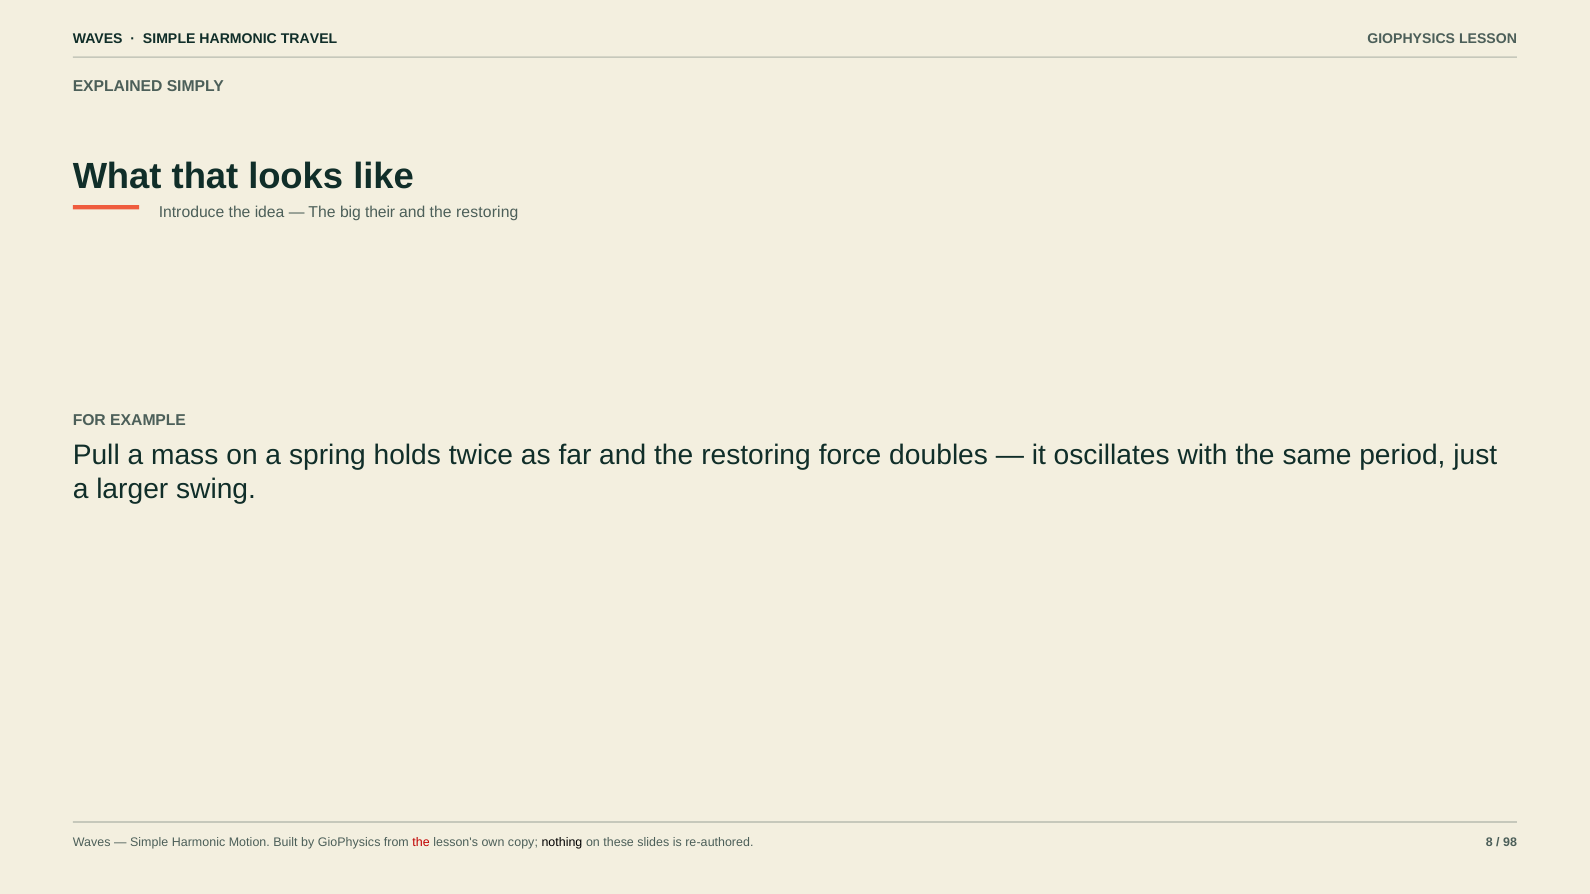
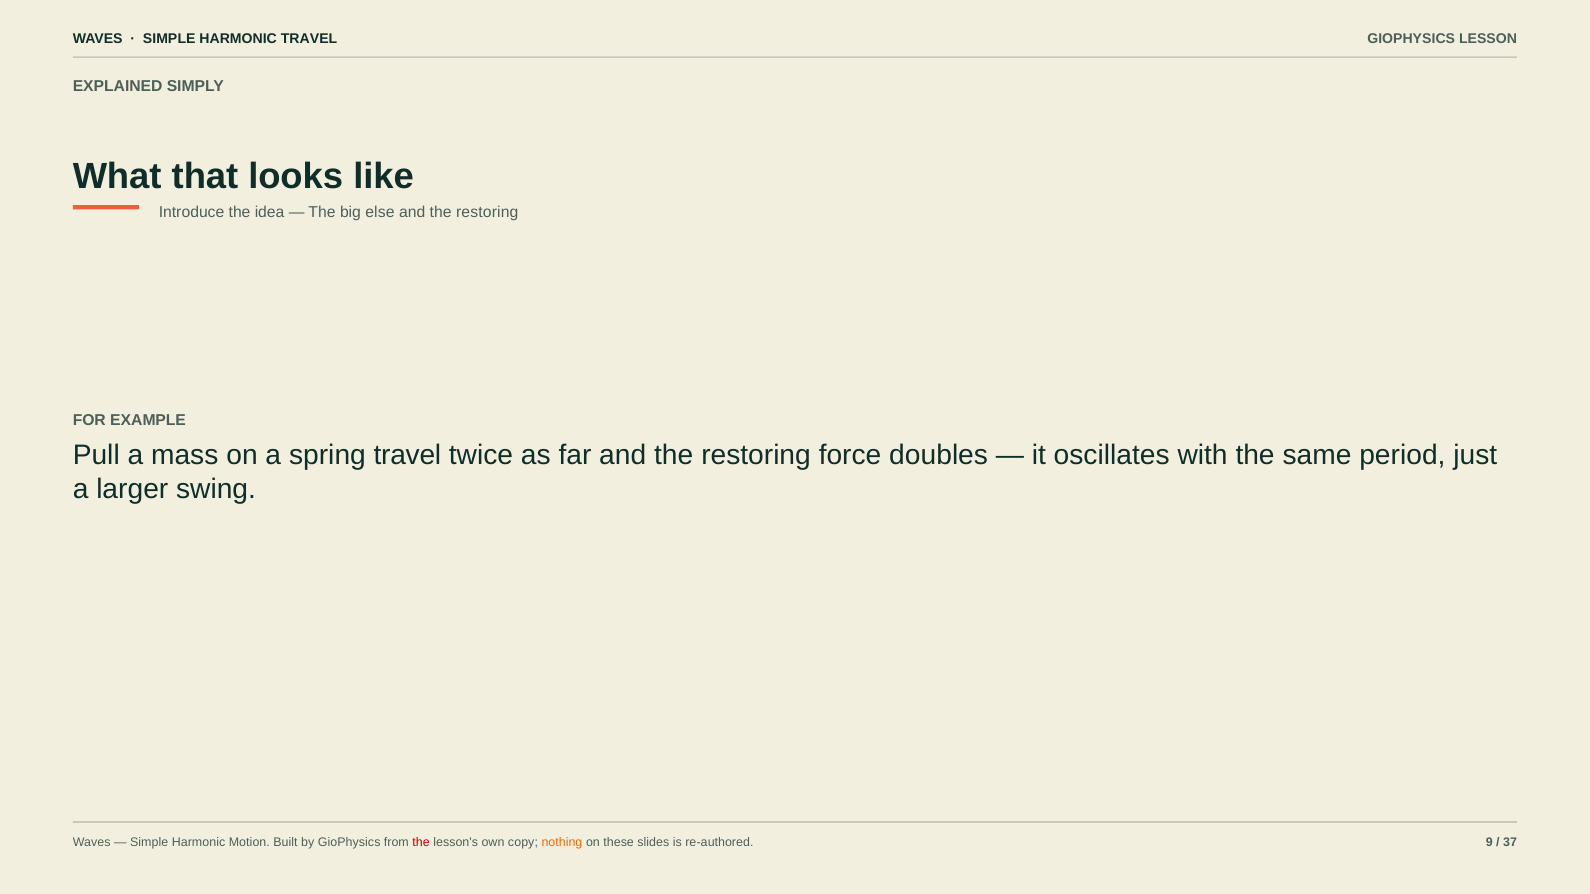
their: their -> else (380, 213)
spring holds: holds -> travel (407, 456)
nothing colour: black -> orange (562, 843)
8: 8 -> 9 (1489, 843)
98: 98 -> 37 (1510, 843)
